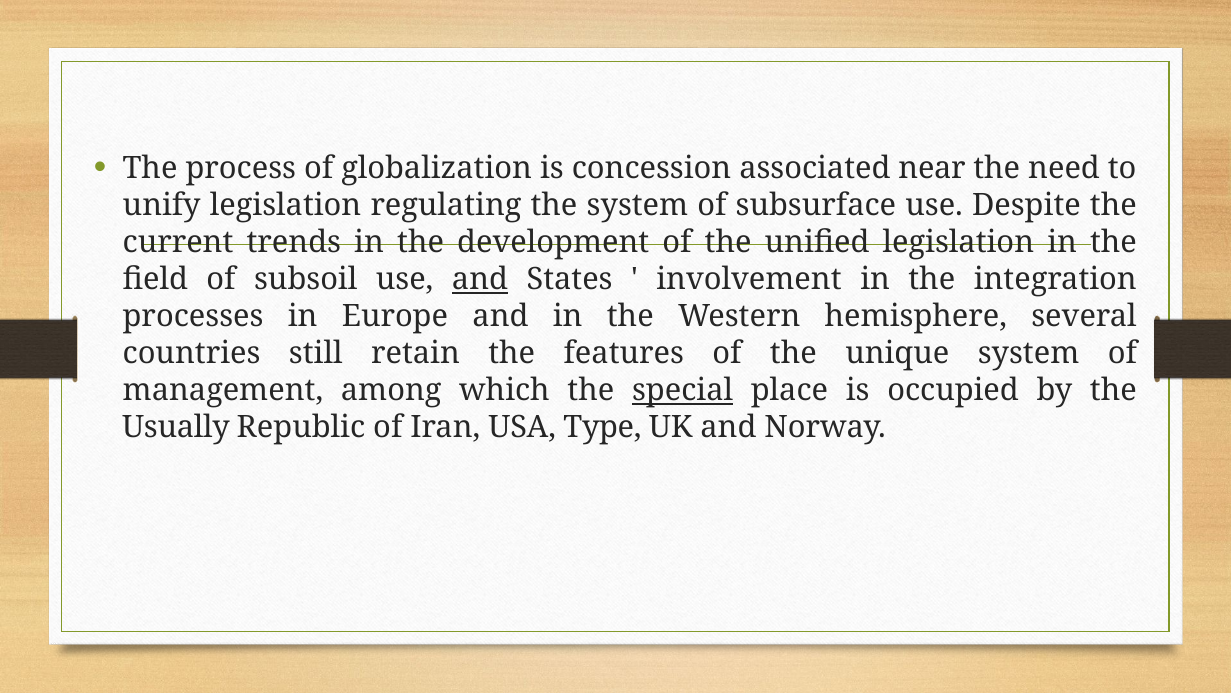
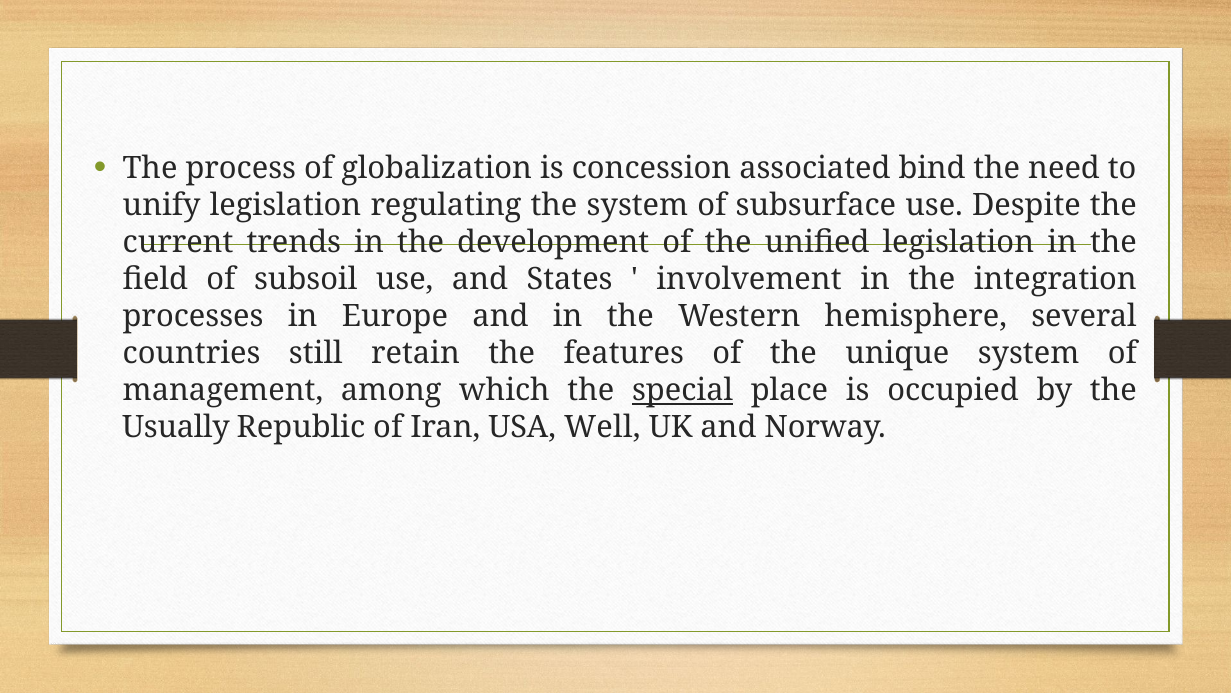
near: near -> bind (932, 169)
and underline: present -> none (480, 279)
Type: Type -> Well (602, 427)
